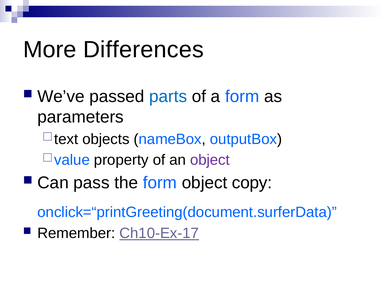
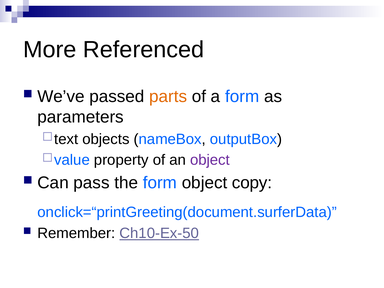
Differences: Differences -> Referenced (144, 50)
parts colour: blue -> orange (168, 97)
Ch10-Ex-17: Ch10-Ex-17 -> Ch10-Ex-50 (159, 233)
